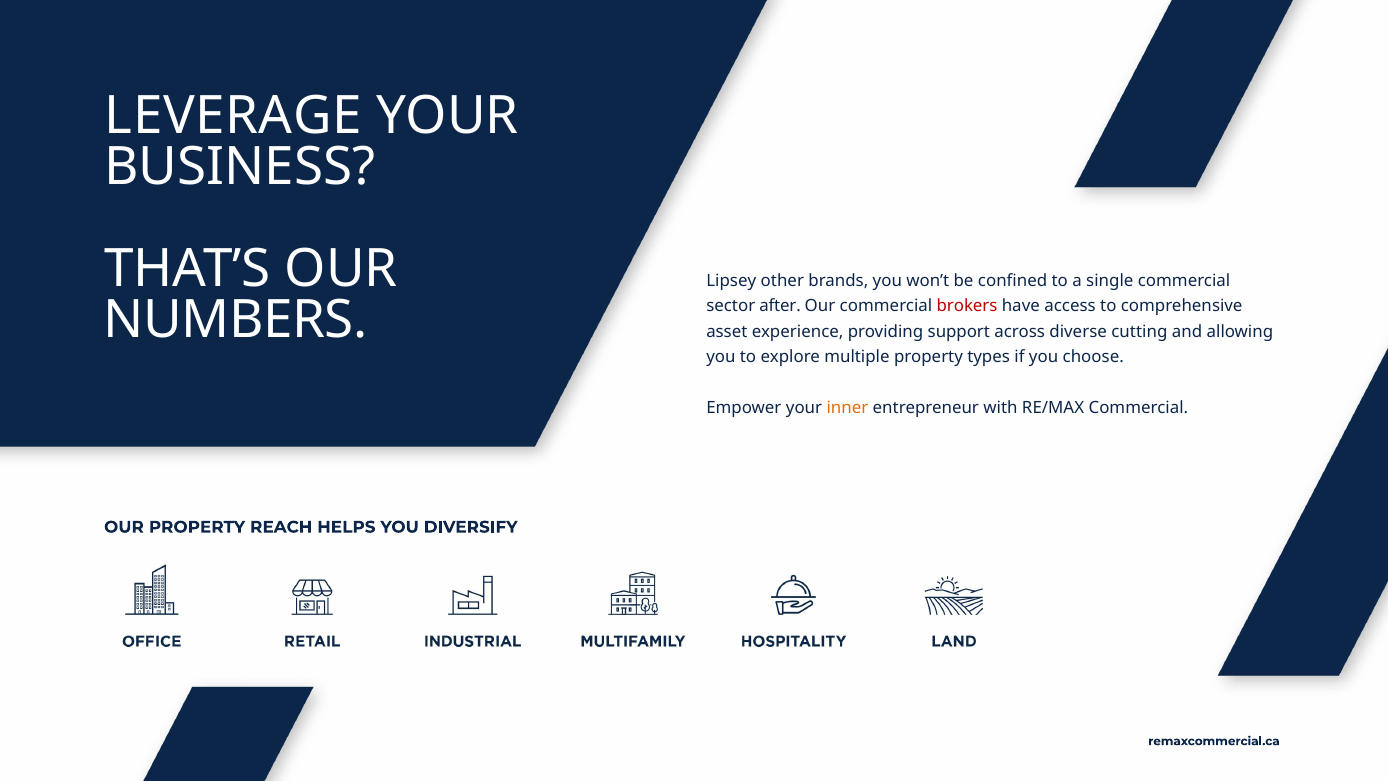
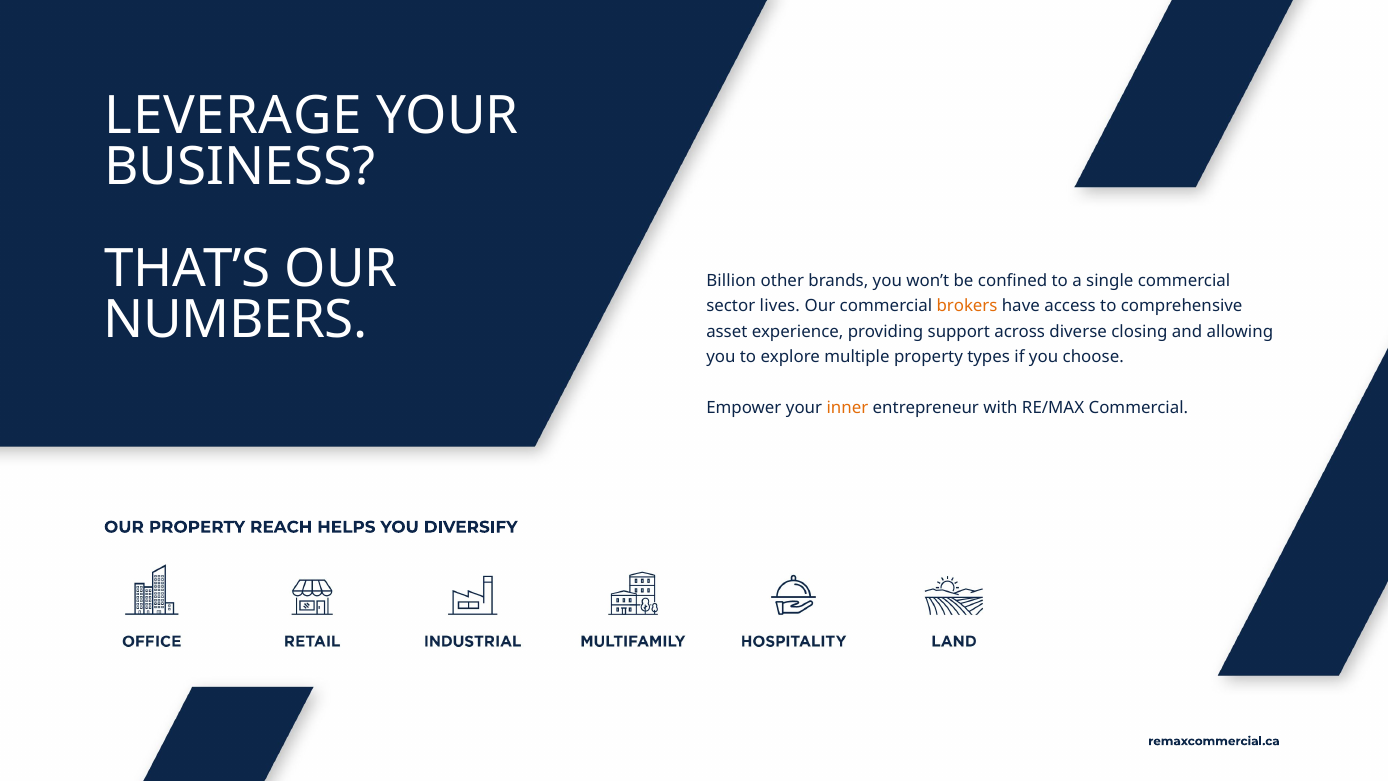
Lipsey: Lipsey -> Billion (731, 281)
after: after -> lives (780, 306)
brokers colour: red -> orange (967, 306)
cutting: cutting -> closing (1139, 331)
